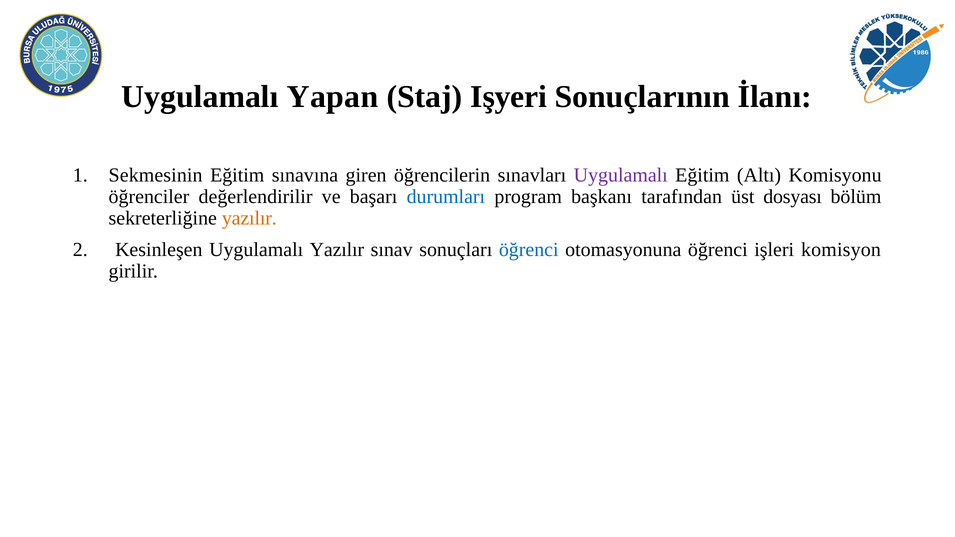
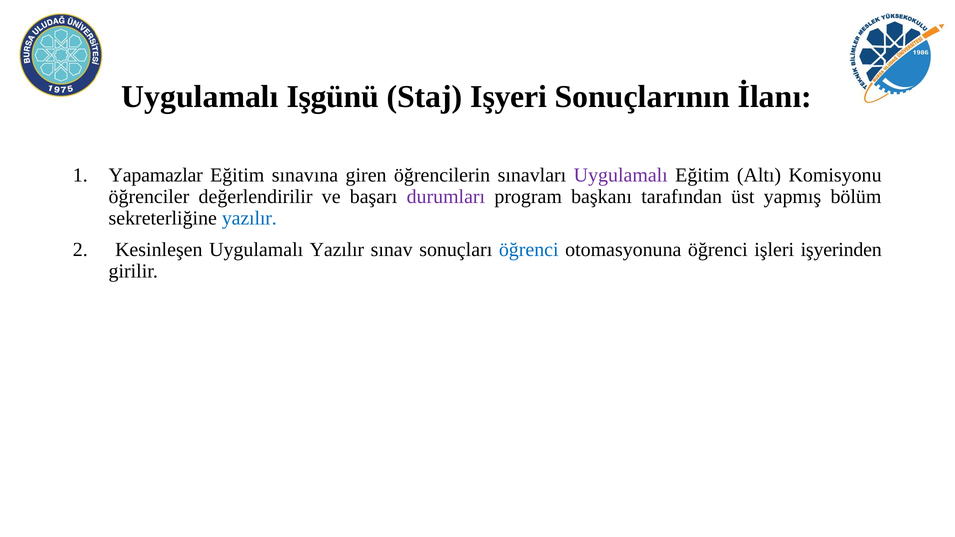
Yapan: Yapan -> Işgünü (333, 97)
Sekmesinin: Sekmesinin -> Yapamazlar (156, 175)
durumları colour: blue -> purple (446, 197)
dosyası: dosyası -> yapmış (792, 197)
yazılır colour: orange -> blue (249, 218)
komisyon: komisyon -> işyerinden (841, 250)
